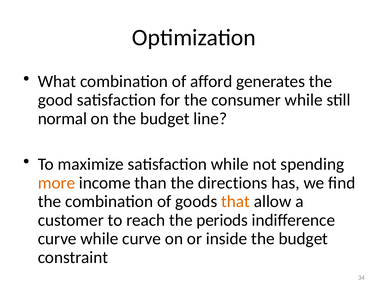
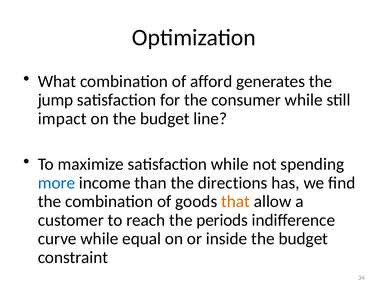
good: good -> jump (55, 100)
normal: normal -> impact (62, 119)
more colour: orange -> blue (56, 183)
while curve: curve -> equal (142, 239)
